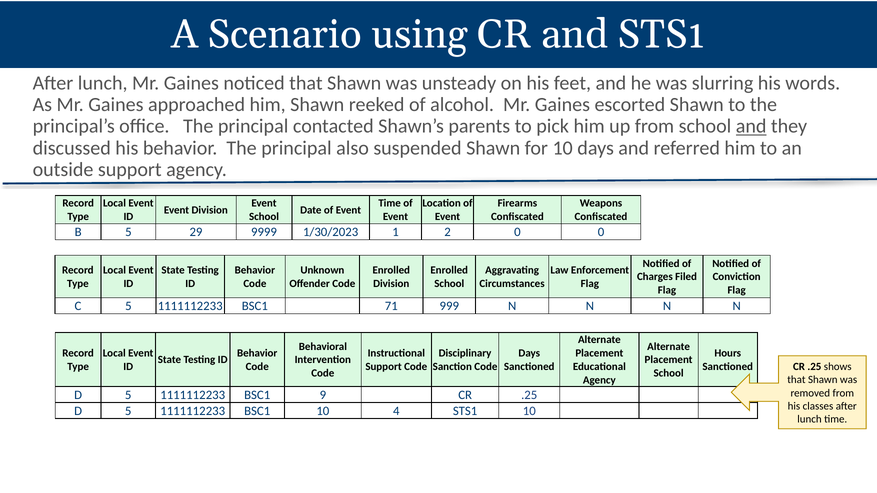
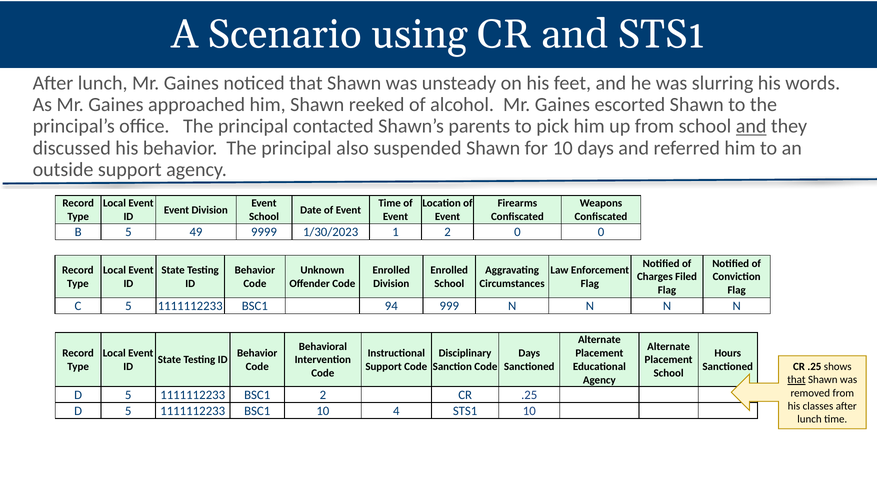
29: 29 -> 49 (196, 232)
71: 71 -> 94 (391, 306)
that underline: none -> present (796, 380)
BSC1 9: 9 -> 2 (323, 395)
